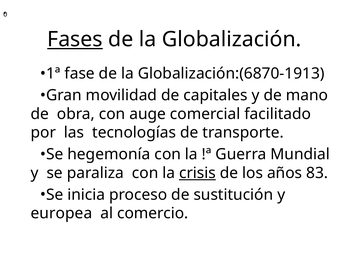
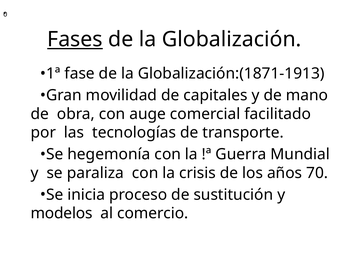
Globalización:(6870-1913: Globalización:(6870-1913 -> Globalización:(1871-1913 (231, 74)
crisis underline: present -> none (197, 173)
83: 83 -> 70 (317, 173)
europea: europea -> modelos (62, 213)
